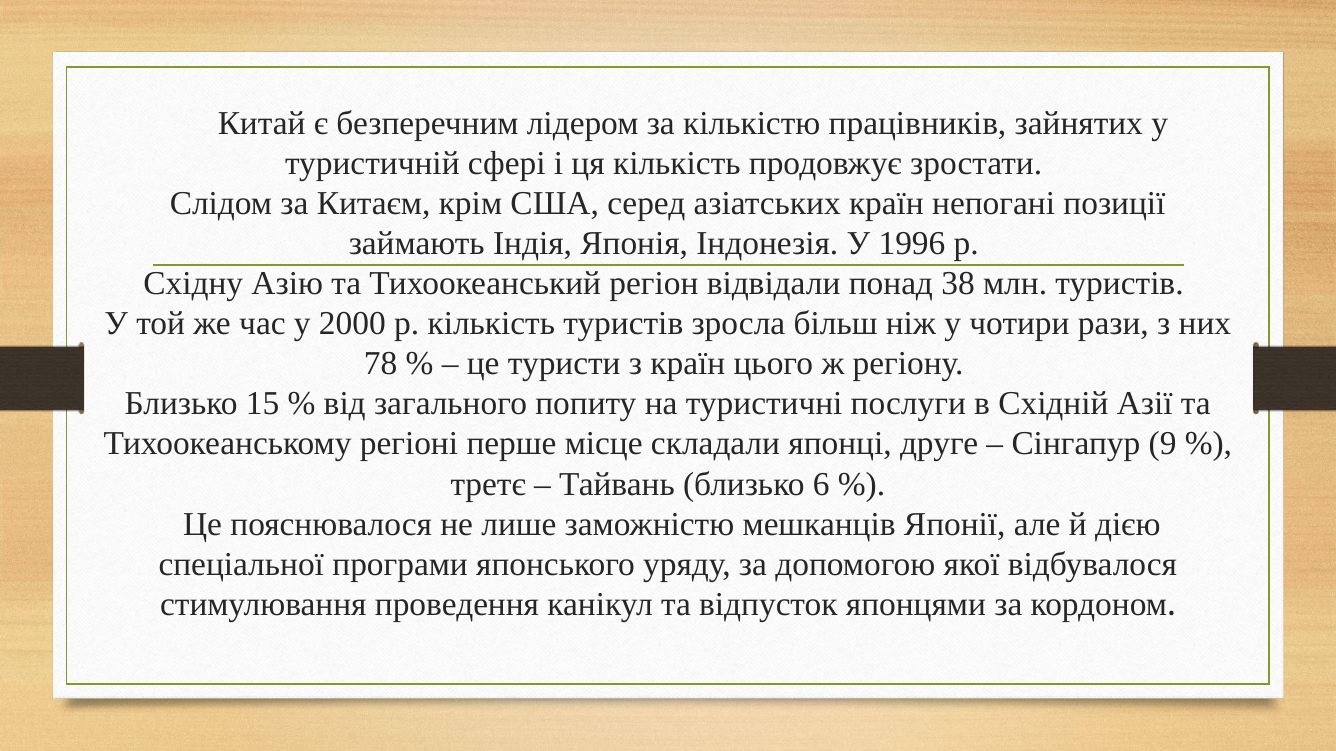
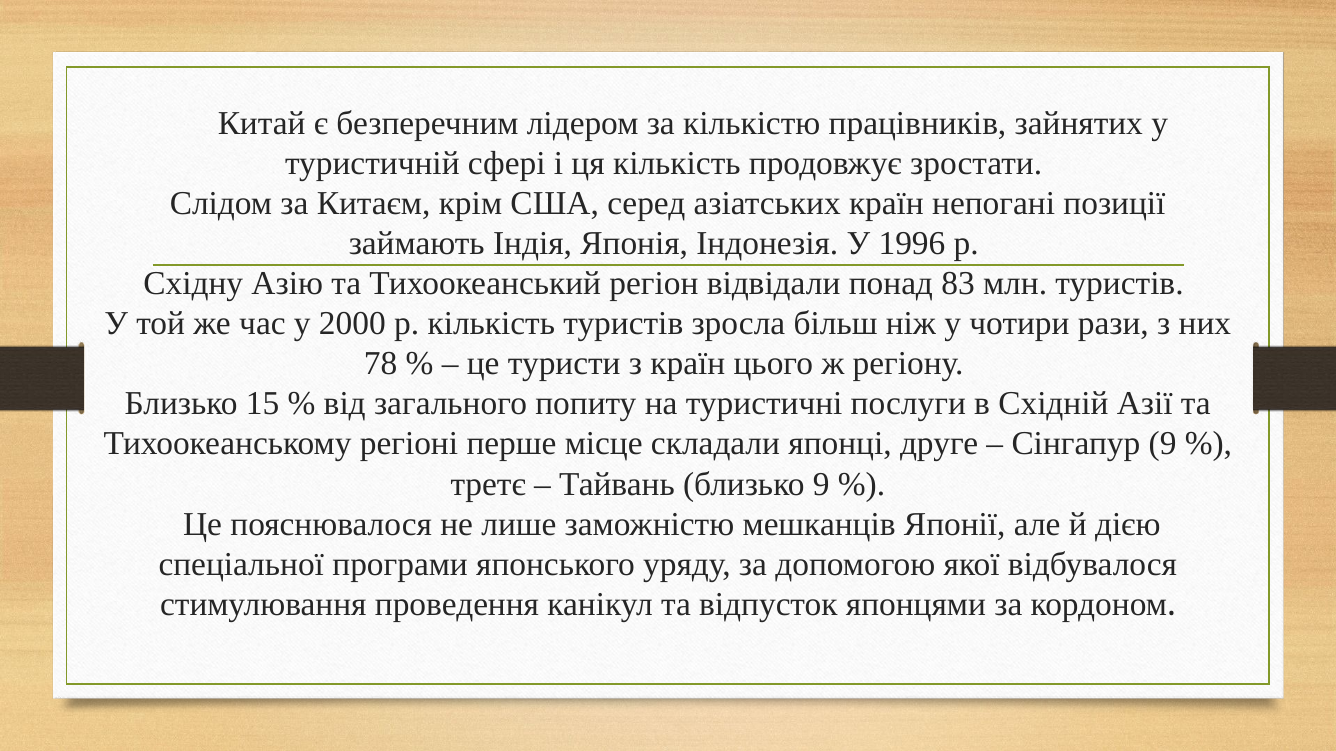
38: 38 -> 83 (958, 284)
близько 6: 6 -> 9 (821, 484)
